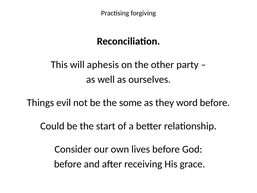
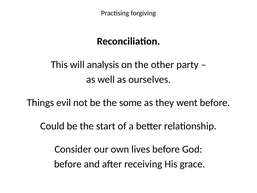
aphesis: aphesis -> analysis (103, 65)
word: word -> went (187, 103)
